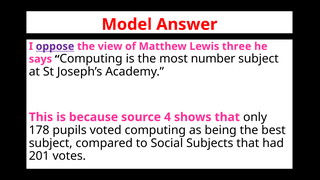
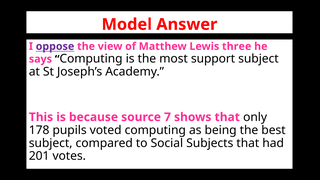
number: number -> support (213, 59)
4: 4 -> 7 (168, 117)
